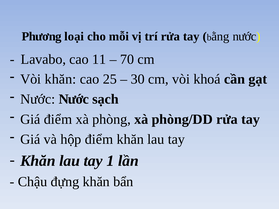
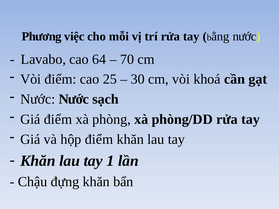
loại: loại -> việc (74, 37)
11: 11 -> 64 (99, 59)
Vòi khăn: khăn -> điểm (61, 79)
